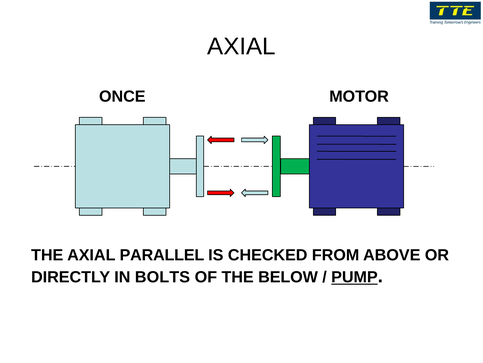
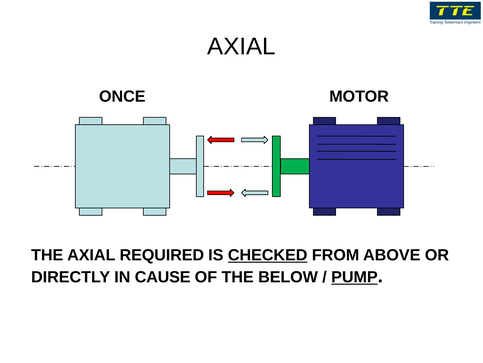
PARALLEL: PARALLEL -> REQUIRED (162, 255)
CHECKED underline: none -> present (268, 255)
BOLTS: BOLTS -> CAUSE (163, 277)
